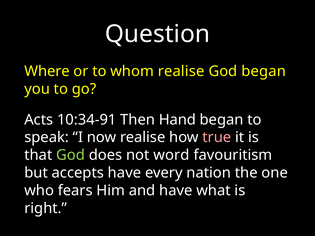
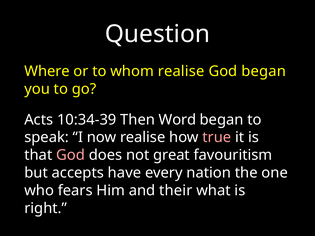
10:34-91: 10:34-91 -> 10:34-39 (87, 120)
Hand: Hand -> Word (177, 120)
God colour: light green -> pink (71, 155)
word: word -> great (172, 155)
and have: have -> their (176, 191)
